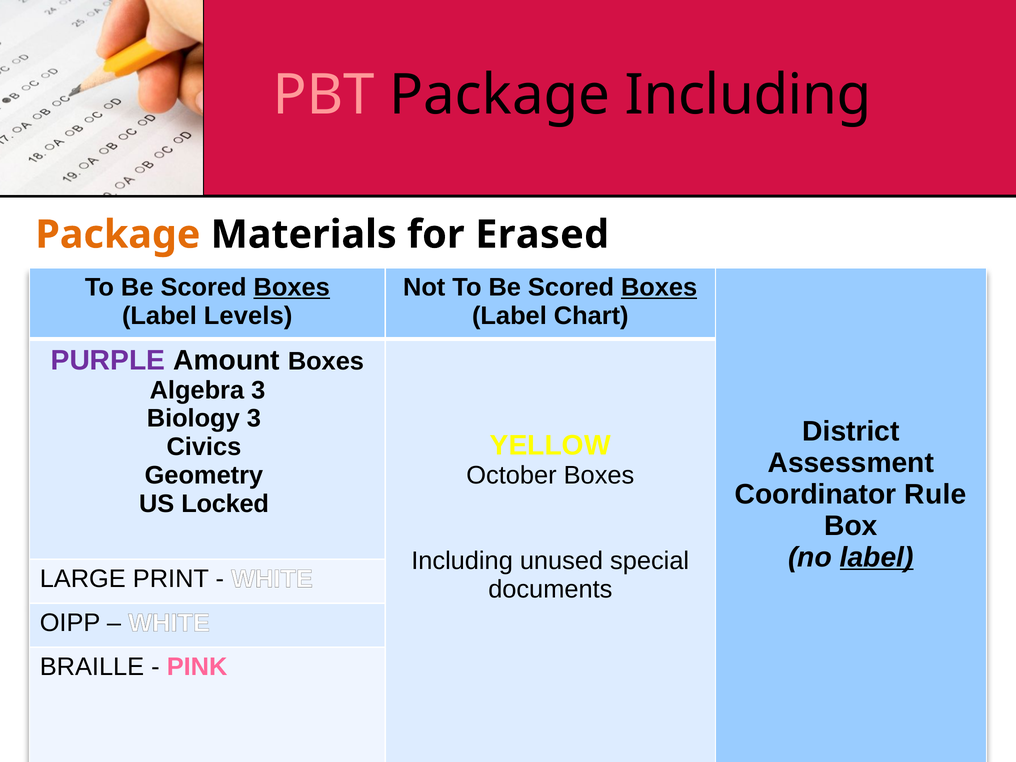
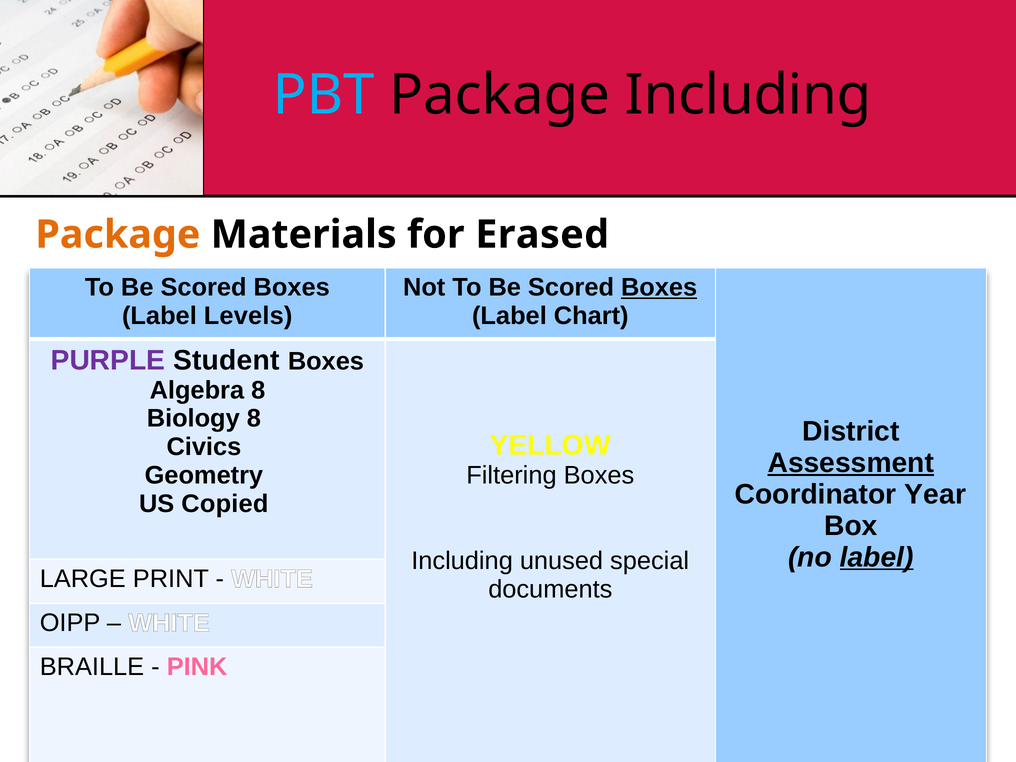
PBT colour: pink -> light blue (324, 95)
Boxes underline: present -> none (292, 287)
Amount: Amount -> Student (226, 360)
Algebra 3: 3 -> 8 (258, 390)
Biology 3: 3 -> 8 (254, 419)
Assessment underline: none -> present (851, 463)
October: October -> Filtering (511, 475)
Rule: Rule -> Year (935, 494)
Locked: Locked -> Copied (225, 504)
